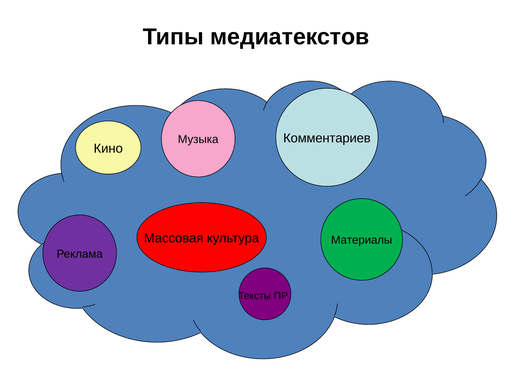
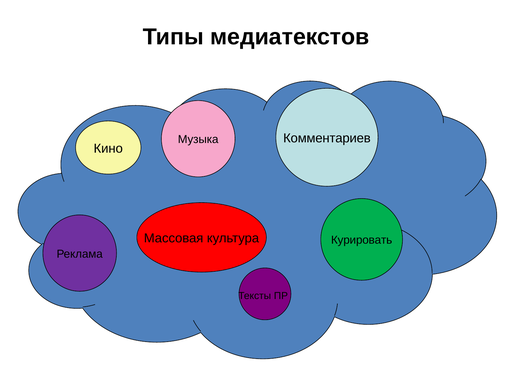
Материалы: Материалы -> Курировать (362, 240)
